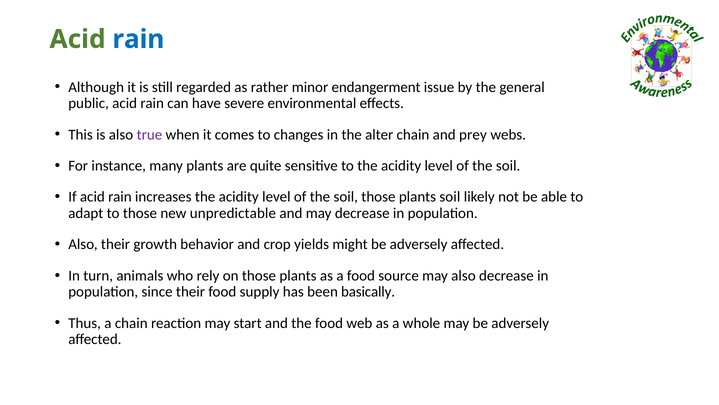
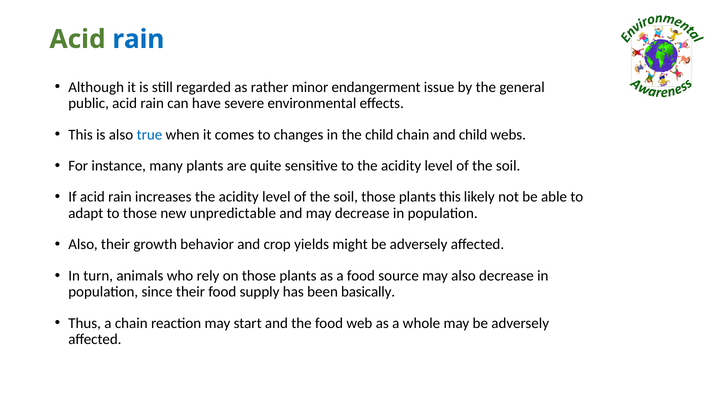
true colour: purple -> blue (149, 134)
the alter: alter -> child (379, 134)
and prey: prey -> child (473, 134)
plants soil: soil -> this (450, 197)
